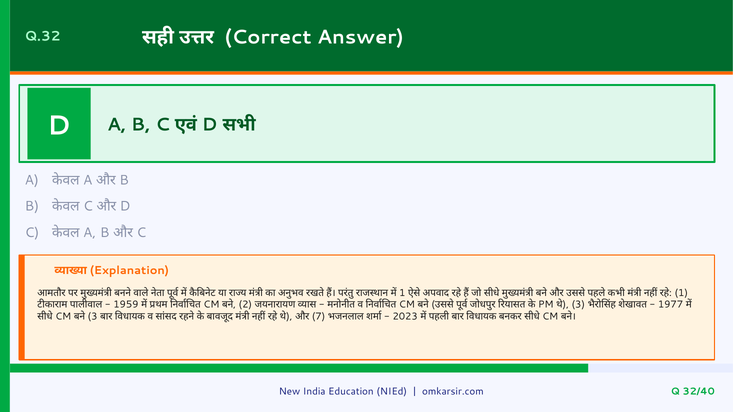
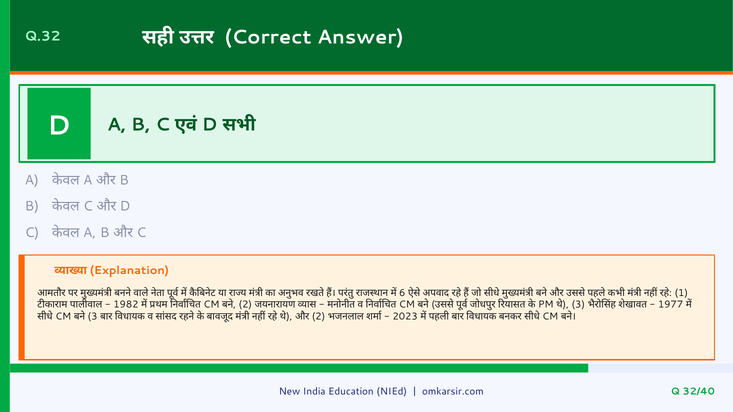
1: 1 -> 6 (402, 293)
1959: 1959 -> 1982 (126, 305)
7: 7 -> 2 (319, 317)
